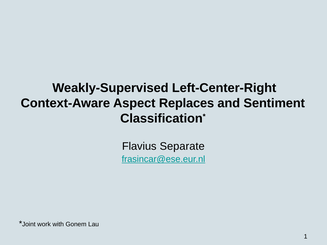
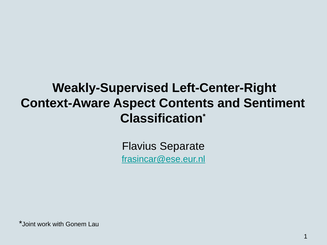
Replaces: Replaces -> Contents (186, 103)
